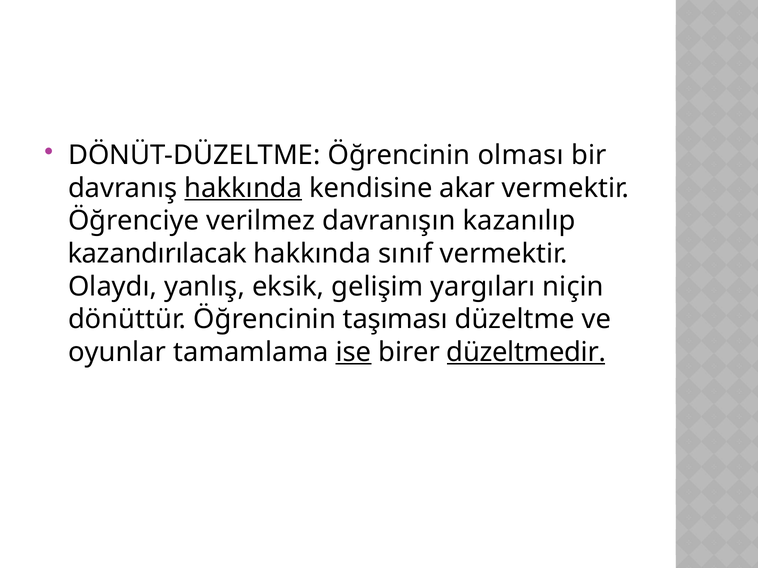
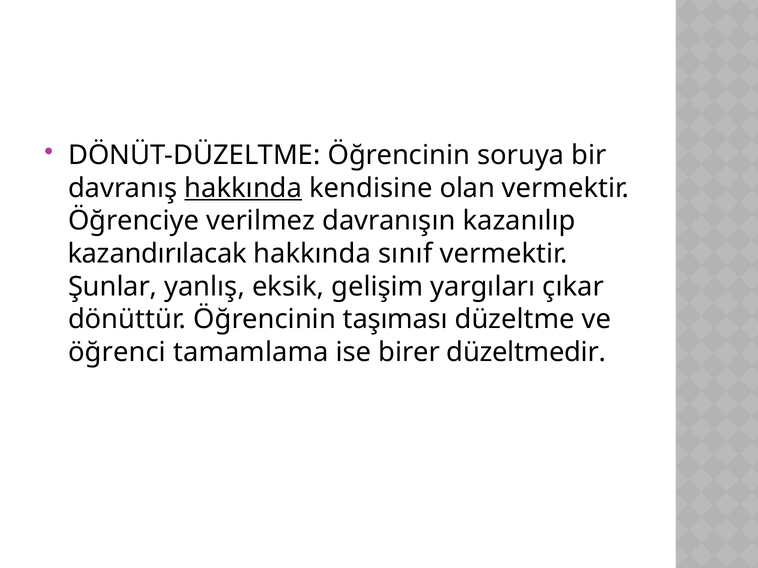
olması: olması -> soruya (521, 155)
akar: akar -> olan (467, 188)
Olaydı: Olaydı -> Şunlar (113, 287)
niçin: niçin -> çıkar (573, 287)
oyunlar: oyunlar -> öğrenci (117, 352)
ise underline: present -> none (353, 352)
düzeltmedir underline: present -> none (526, 352)
